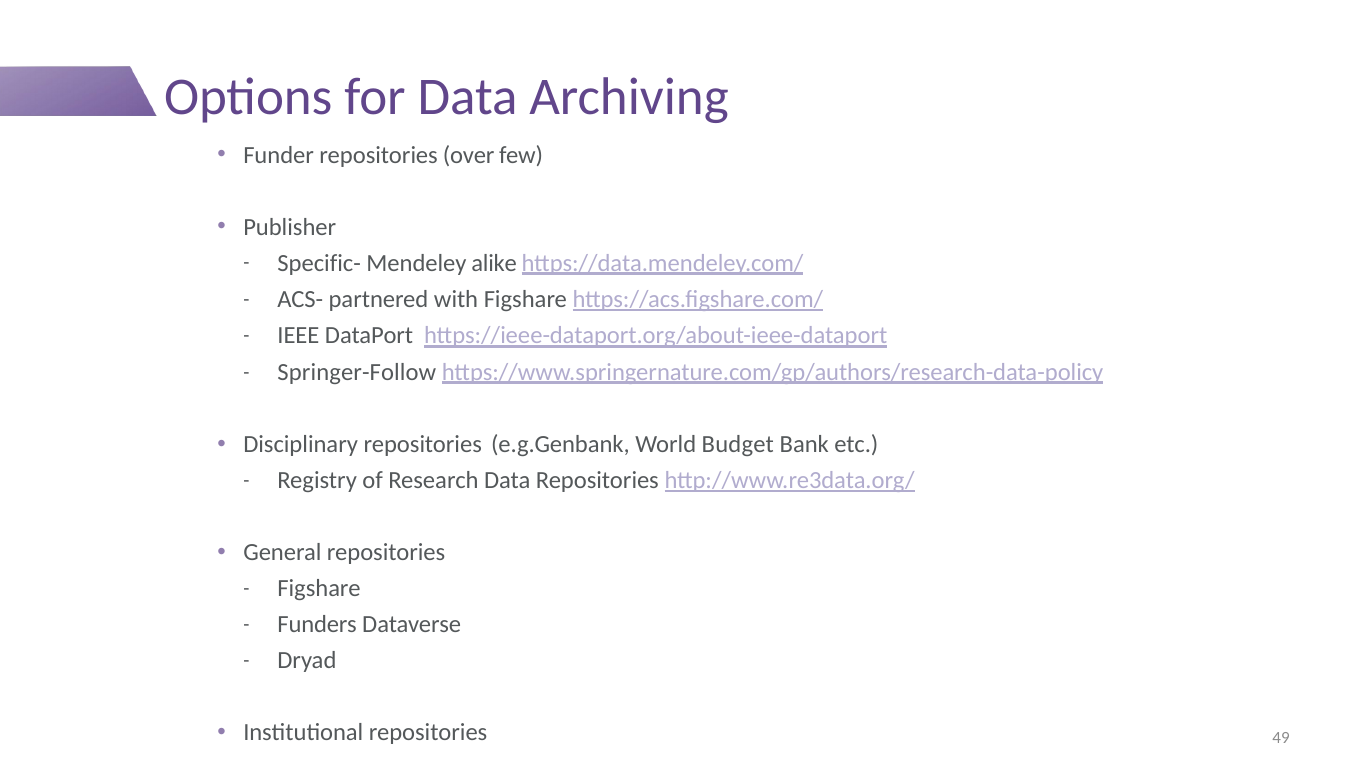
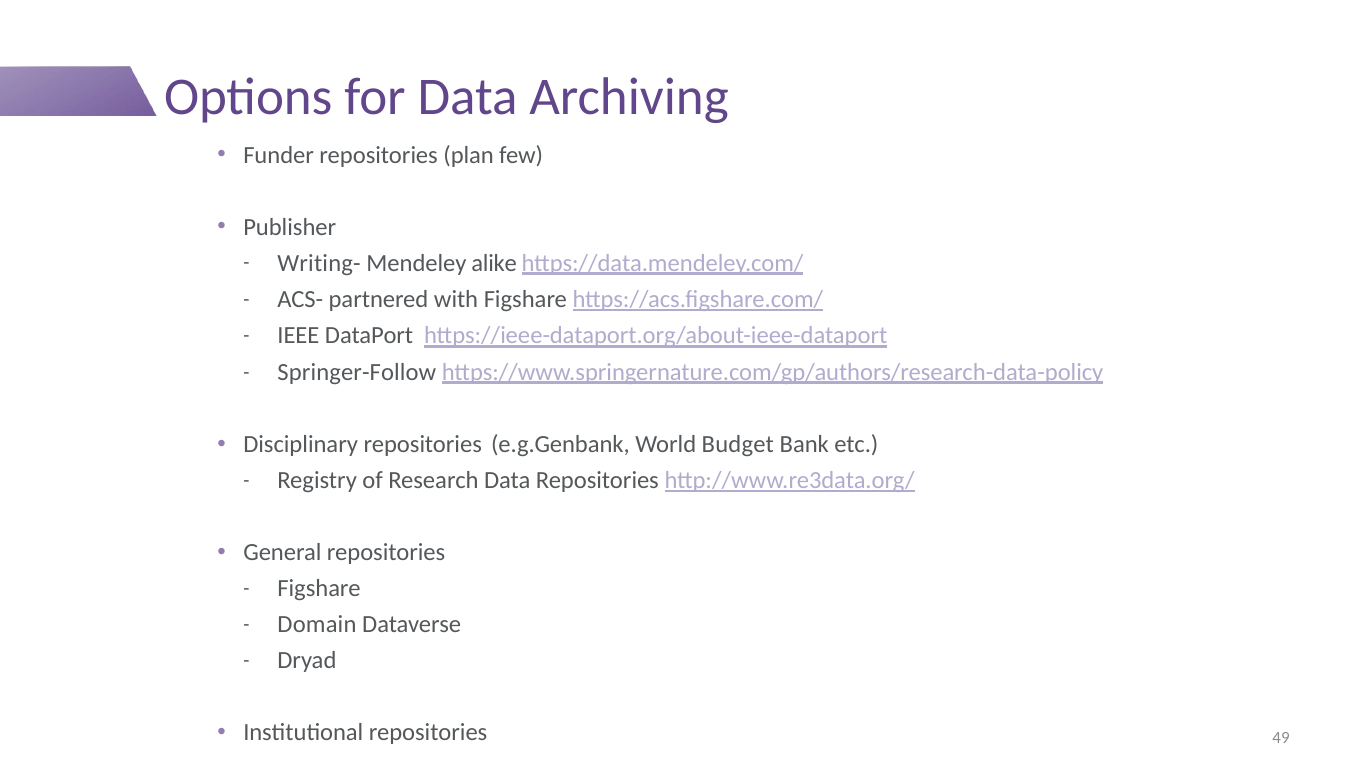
over: over -> plan (469, 155)
Specific-: Specific- -> Writing- (319, 263)
Funders: Funders -> Domain (317, 625)
